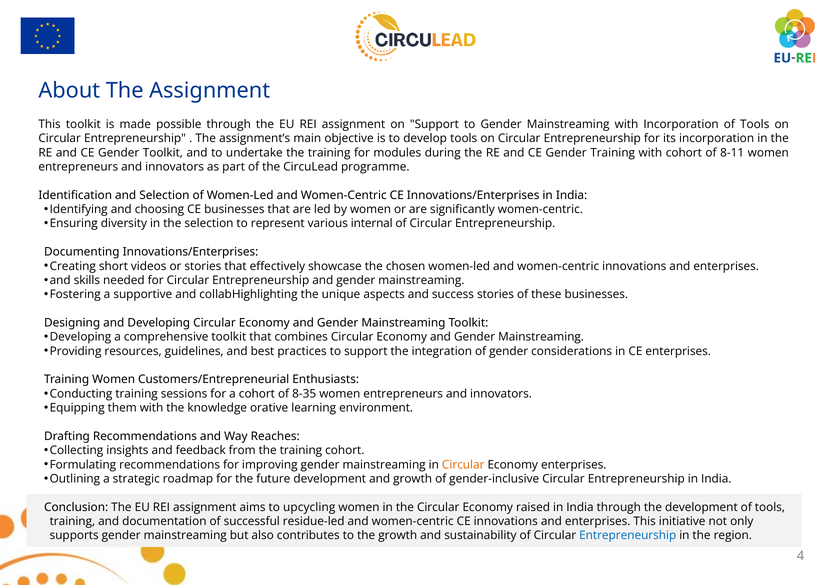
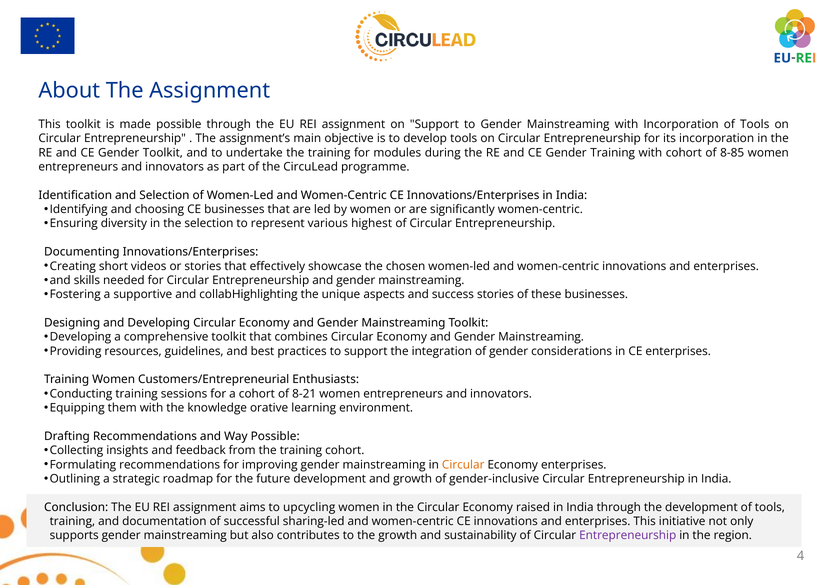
8-11: 8-11 -> 8-85 (732, 153)
internal: internal -> highest (372, 223)
8-35: 8-35 -> 8-21 (304, 394)
Way Reaches: Reaches -> Possible (275, 436)
residue-led: residue-led -> sharing-led (314, 521)
Entrepreneurship colour: blue -> purple (628, 535)
